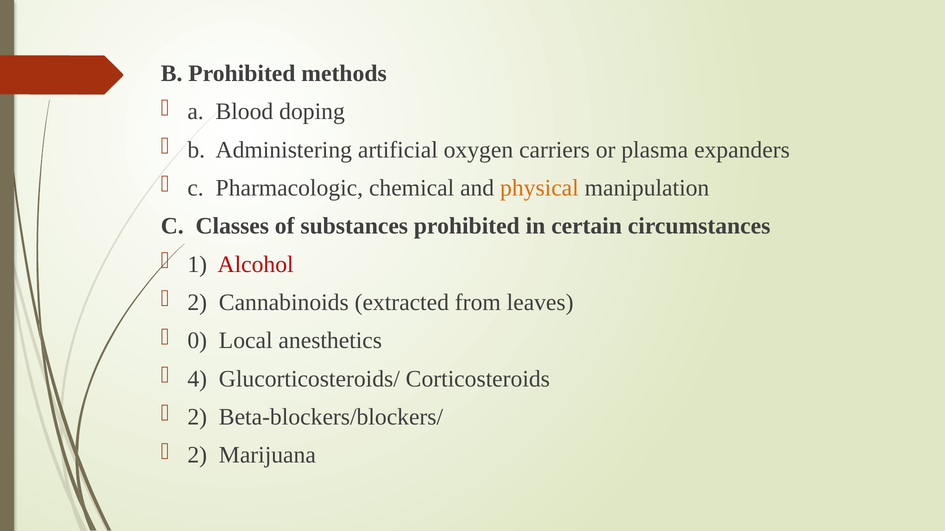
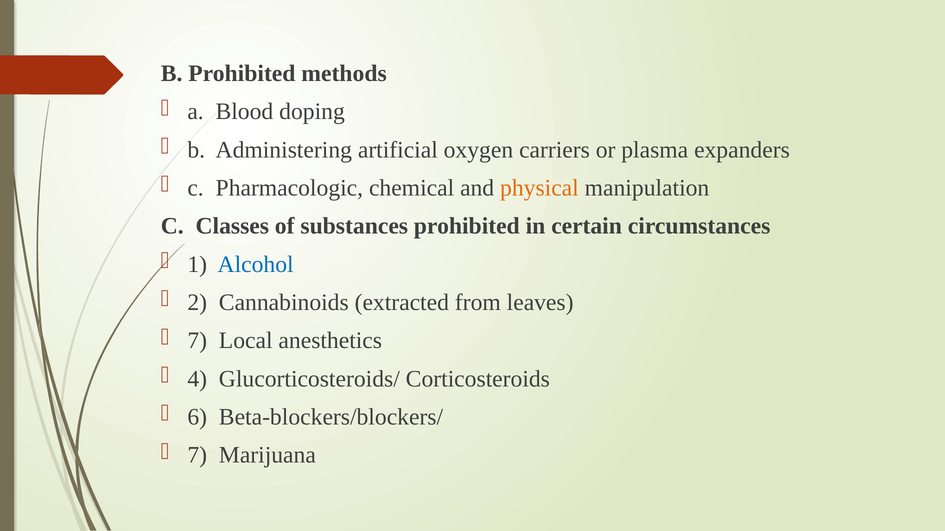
Alcohol colour: red -> blue (256, 265)
0: 0 -> 7 (197, 341)
2: 2 -> 6 (197, 417)
2: 2 -> 7 (197, 456)
